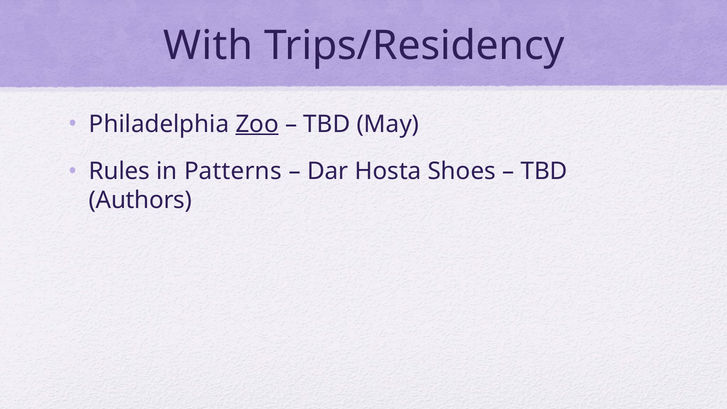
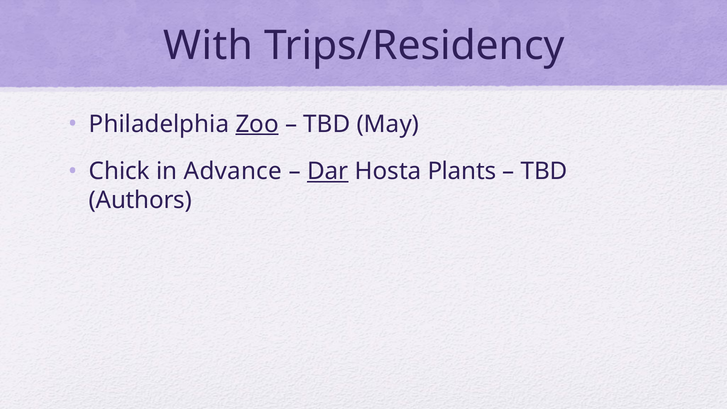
Rules: Rules -> Chick (119, 171)
Patterns: Patterns -> Advance (233, 171)
Dar underline: none -> present (328, 171)
Shoes: Shoes -> Plants (462, 171)
